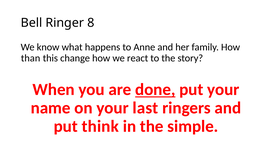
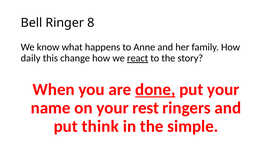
than: than -> daily (31, 58)
react underline: none -> present (138, 58)
last: last -> rest (146, 108)
